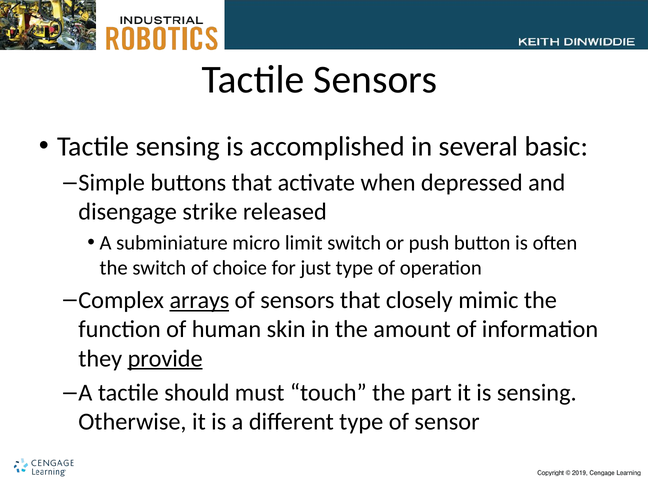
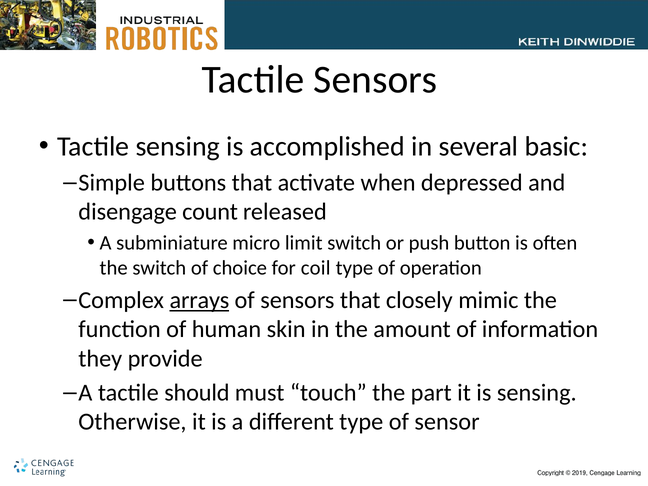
strike: strike -> count (210, 212)
just: just -> coil (316, 268)
provide underline: present -> none (165, 358)
